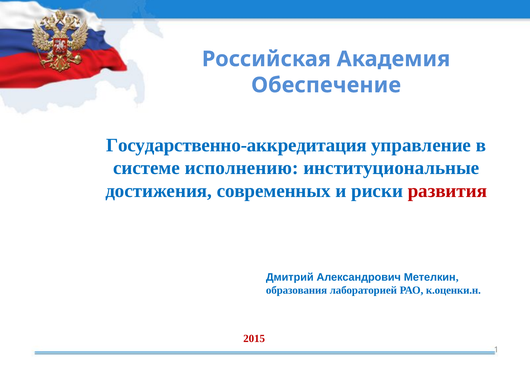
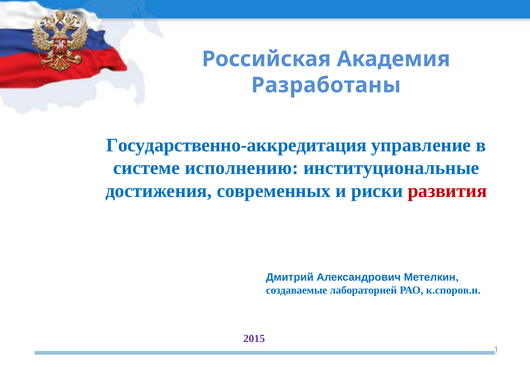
Обеспечение: Обеспечение -> Разработаны (326, 85)
образования: образования -> создаваемые (297, 290)
к.оценки.н: к.оценки.н -> к.споров.н (453, 290)
2015 colour: red -> purple (254, 338)
